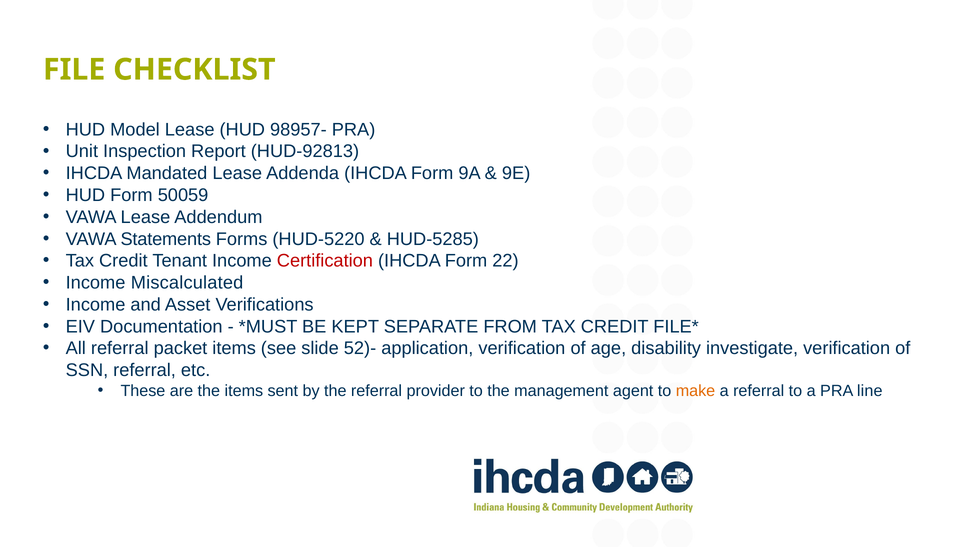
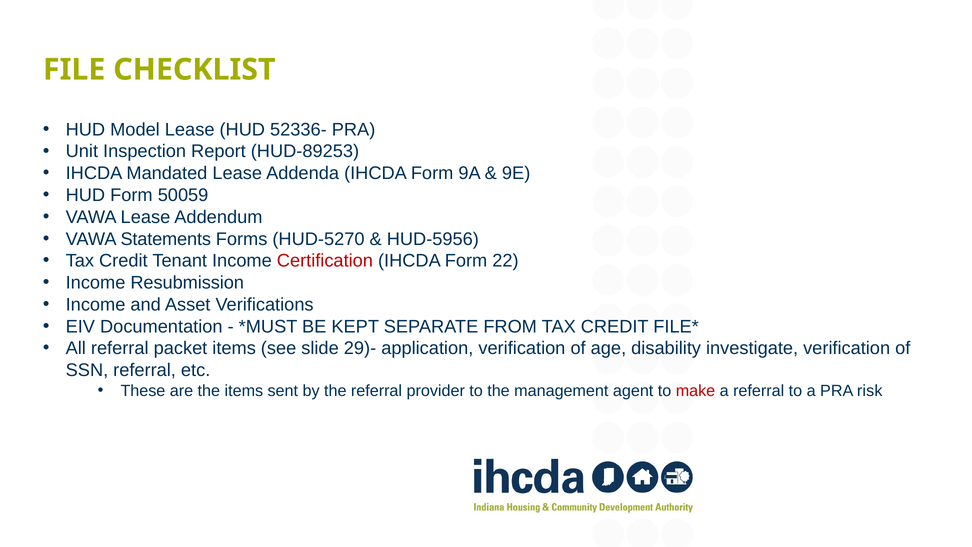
98957-: 98957- -> 52336- (298, 130)
HUD-92813: HUD-92813 -> HUD-89253 (305, 151)
HUD-5220: HUD-5220 -> HUD-5270 (318, 239)
HUD-5285: HUD-5285 -> HUD-5956 (433, 239)
Miscalculated: Miscalculated -> Resubmission (187, 283)
52)-: 52)- -> 29)- (360, 348)
make colour: orange -> red (695, 391)
line: line -> risk (870, 391)
